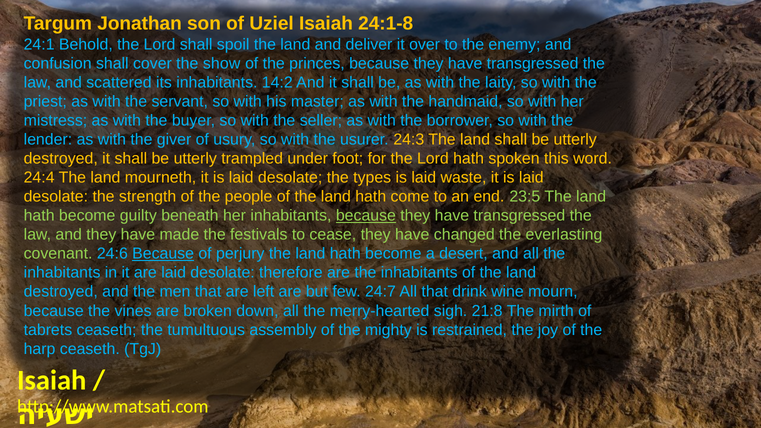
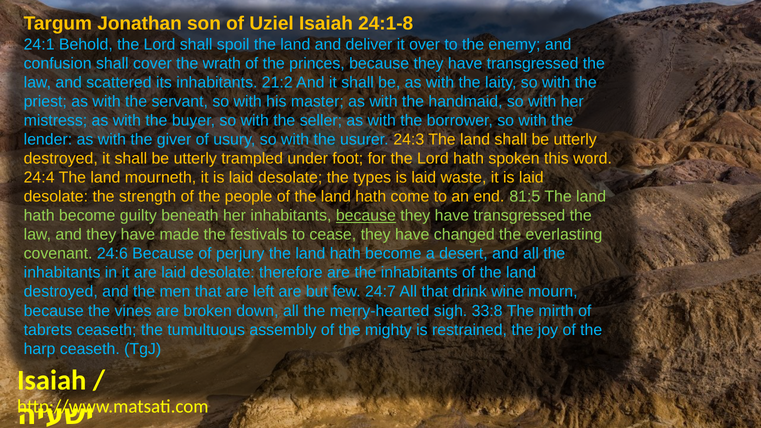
show: show -> wrath (222, 63)
14:2: 14:2 -> 21:2 (277, 82)
23:5: 23:5 -> 81:5 (525, 197)
Because underline: present -> none (163, 254)
21:8: 21:8 -> 33:8 (487, 311)
